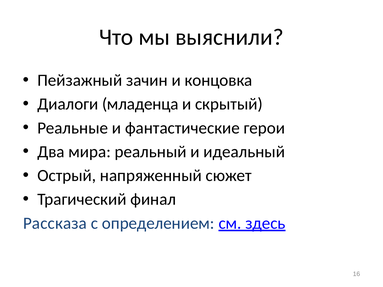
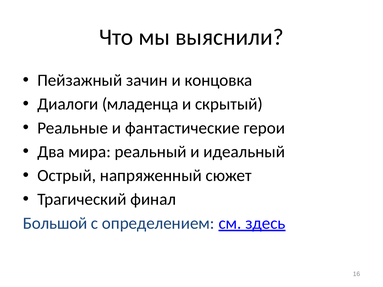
Рассказа: Рассказа -> Большой (55, 223)
